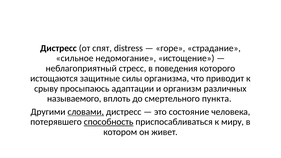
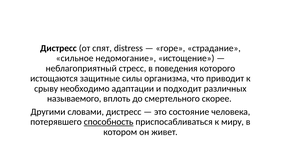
просыпаюсь: просыпаюсь -> необходимо (85, 89)
организм: организм -> подходит (182, 89)
пункта: пункта -> скорее (217, 99)
словами underline: present -> none (86, 112)
